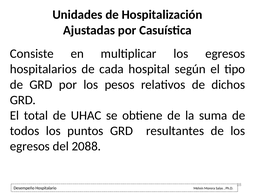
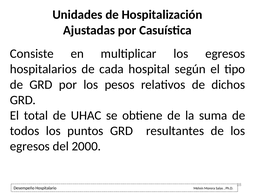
2088: 2088 -> 2000 (86, 146)
